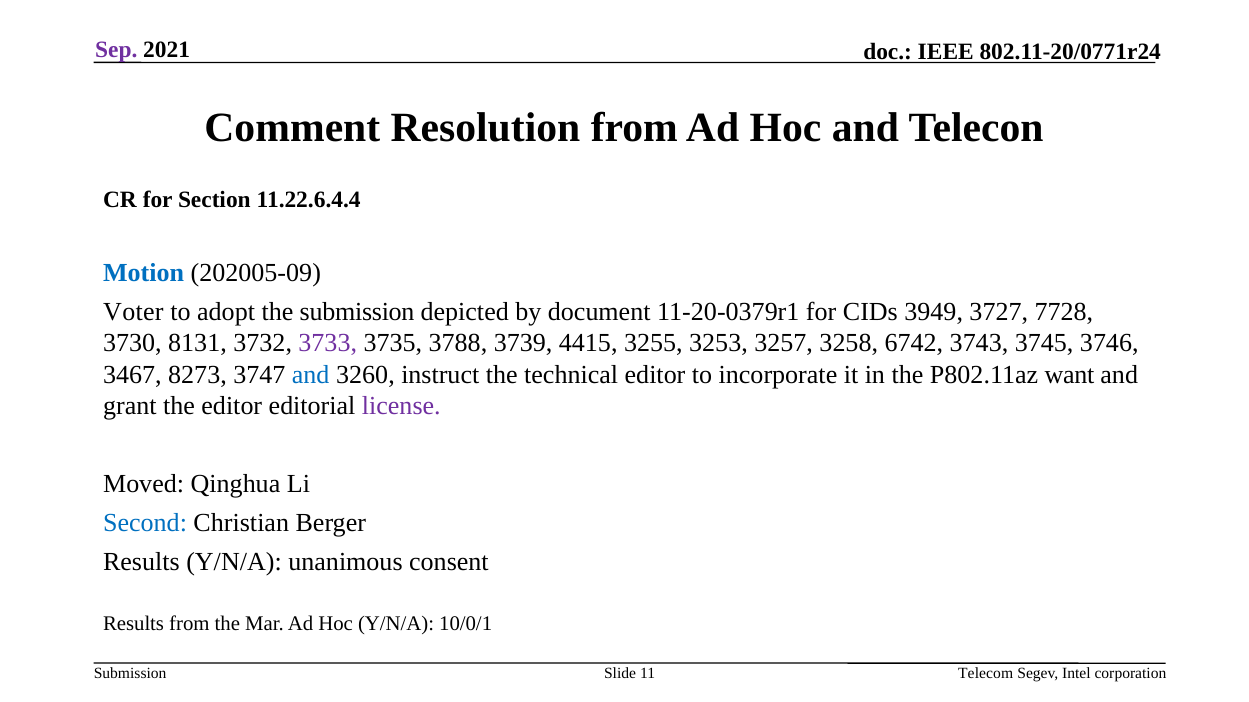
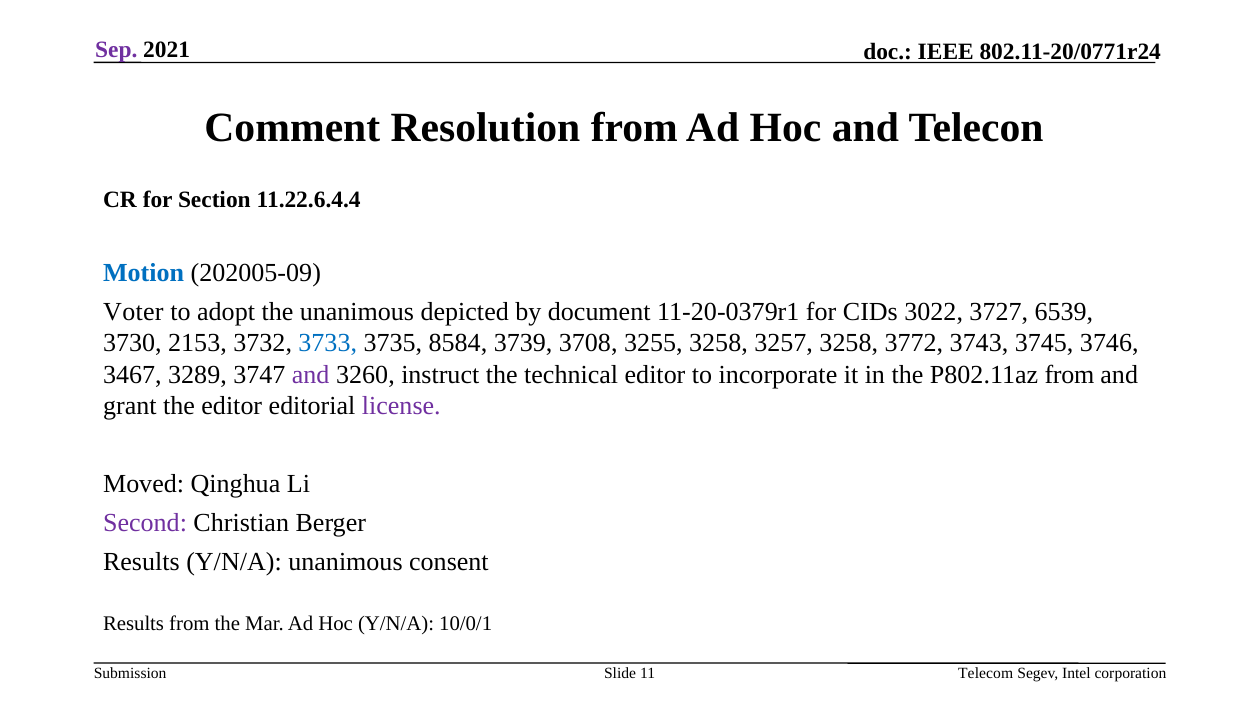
the submission: submission -> unanimous (357, 312)
3949: 3949 -> 3022 (934, 312)
7728: 7728 -> 6539 (1064, 312)
8131: 8131 -> 2153 (197, 344)
3733 colour: purple -> blue (328, 344)
3788: 3788 -> 8584 (458, 344)
4415: 4415 -> 3708 (588, 344)
3255 3253: 3253 -> 3258 (718, 344)
6742: 6742 -> 3772 (914, 344)
8273: 8273 -> 3289 (197, 375)
and colour: blue -> purple (311, 375)
P802.11az want: want -> from (1069, 375)
Second colour: blue -> purple (145, 523)
